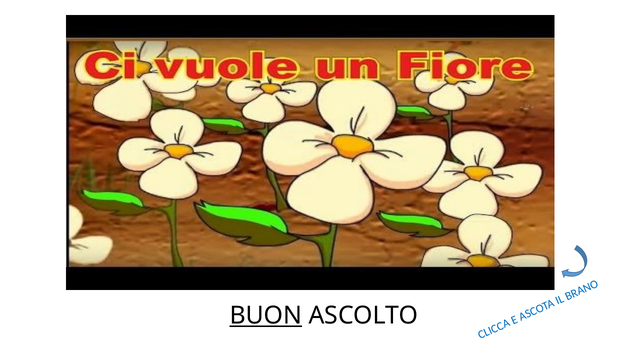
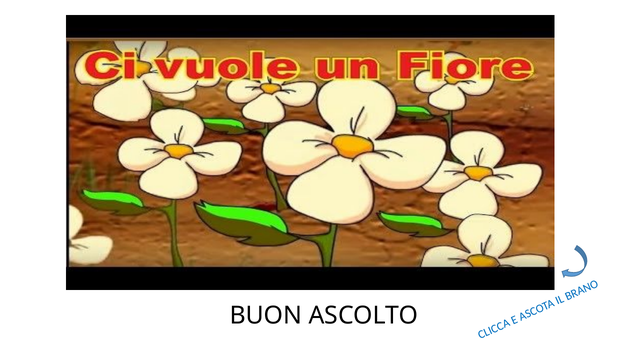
BUON underline: present -> none (266, 315)
